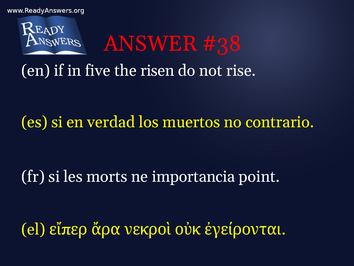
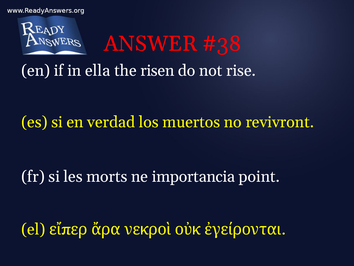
five: five -> ella (98, 71)
contrario: contrario -> revivront (280, 122)
